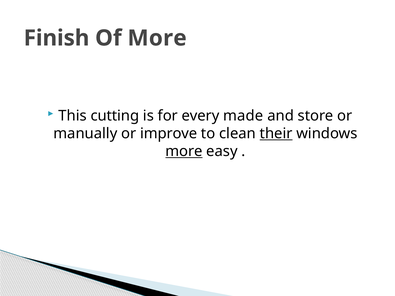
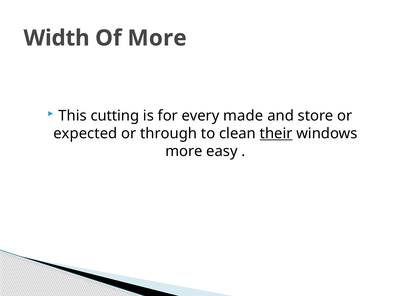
Finish: Finish -> Width (57, 38)
manually: manually -> expected (85, 134)
improve: improve -> through (169, 134)
more underline: present -> none (184, 151)
